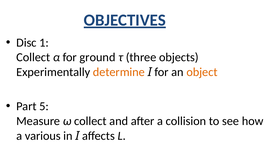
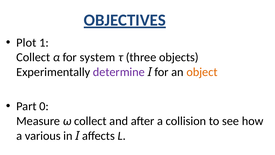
Disc: Disc -> Plot (26, 43)
ground: ground -> system (97, 57)
determine colour: orange -> purple (119, 72)
5: 5 -> 0 (44, 106)
